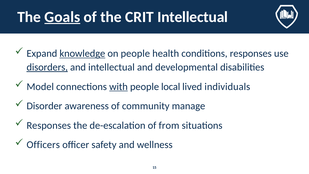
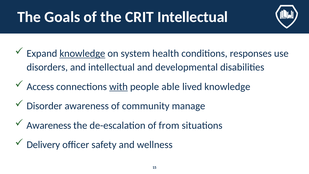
Goals underline: present -> none (62, 17)
on people: people -> system (135, 54)
disorders underline: present -> none (47, 67)
Model: Model -> Access (40, 87)
local: local -> able (171, 87)
lived individuals: individuals -> knowledge (227, 87)
Responses: Responses -> Awareness (49, 125)
Officers: Officers -> Delivery (43, 145)
